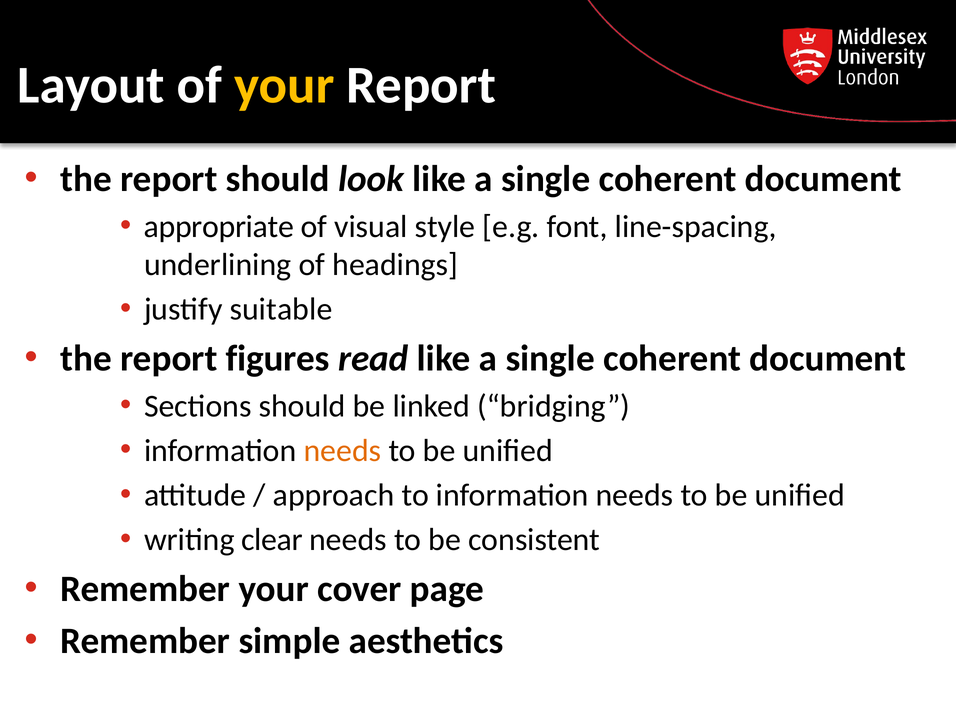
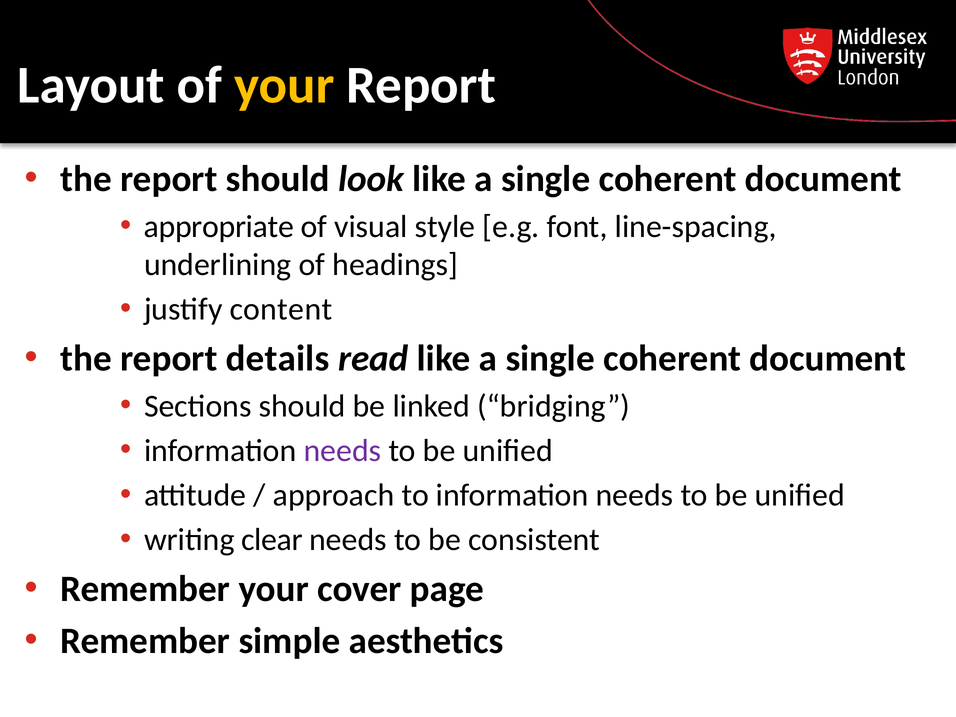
suitable: suitable -> content (281, 309)
figures: figures -> details (278, 359)
needs colour: orange -> purple (342, 451)
